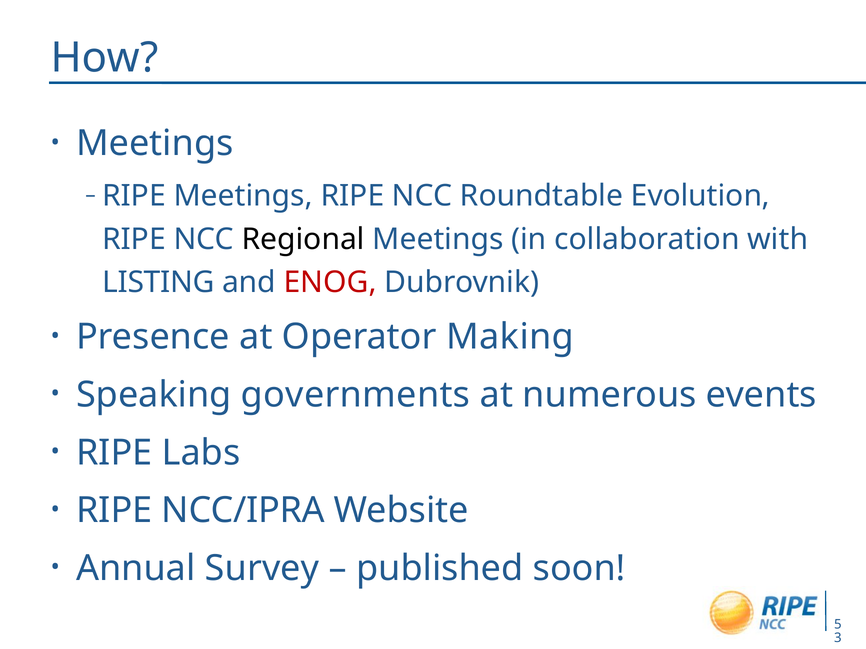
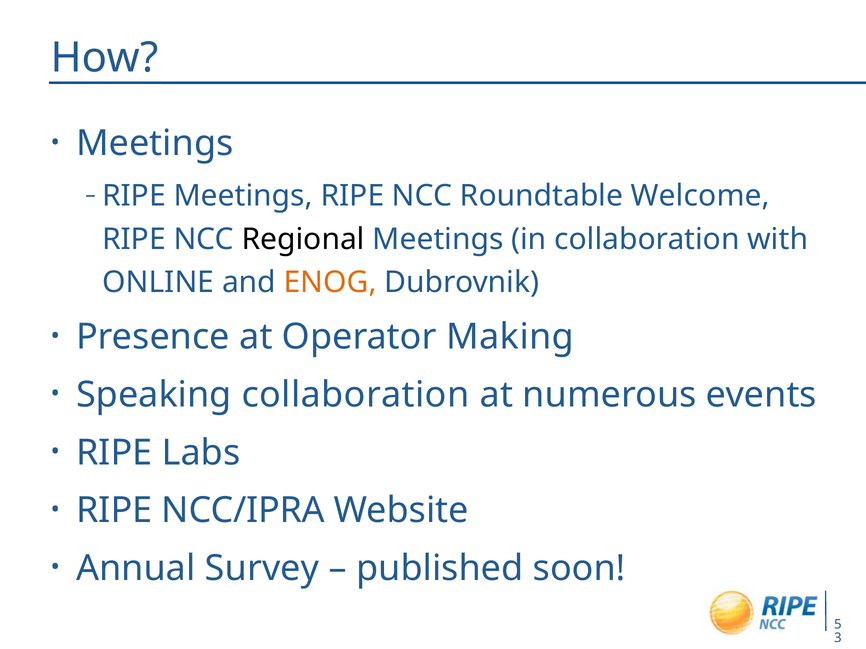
Evolution: Evolution -> Welcome (700, 196)
LISTING: LISTING -> ONLINE (158, 283)
ENOG colour: red -> orange (330, 283)
Speaking governments: governments -> collaboration (356, 395)
